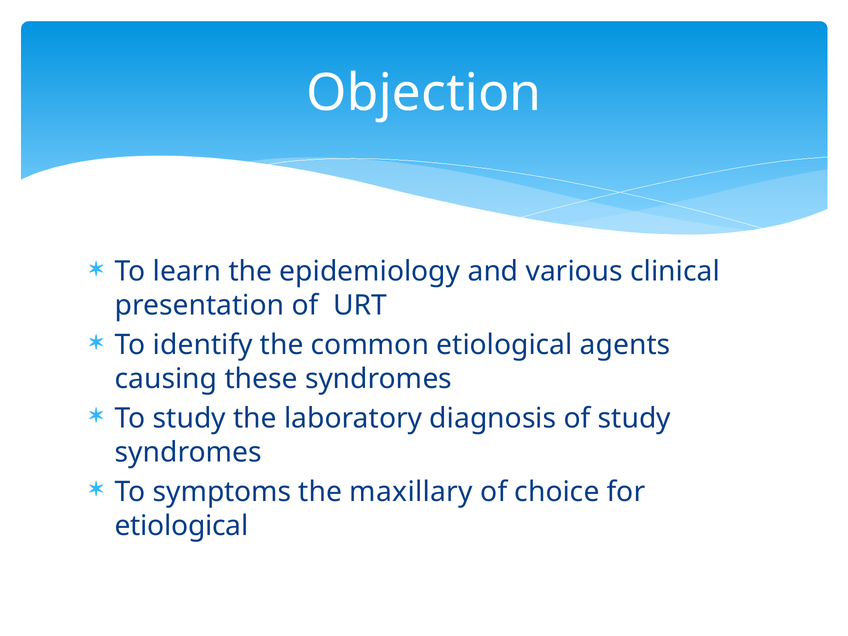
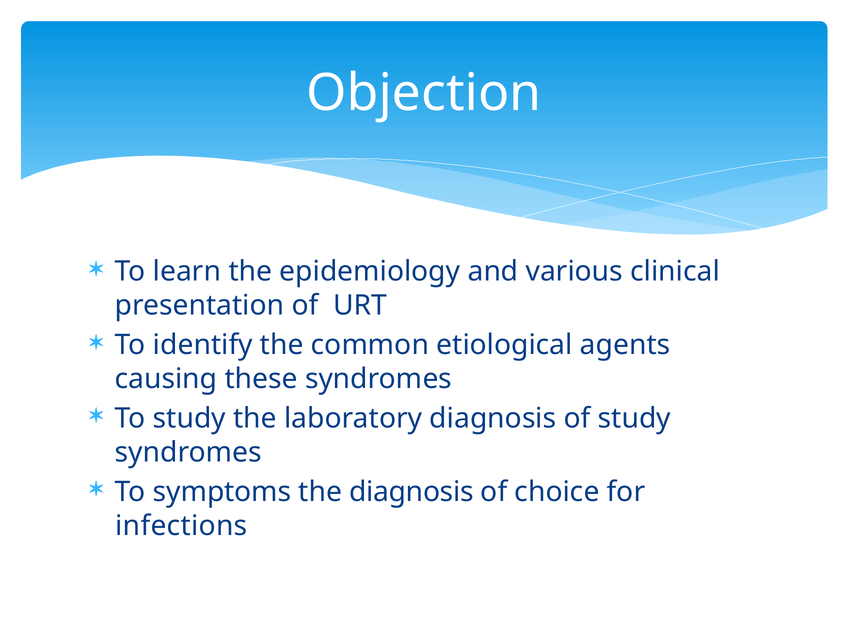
the maxillary: maxillary -> diagnosis (411, 492)
etiological: etiological -> infections (181, 526)
